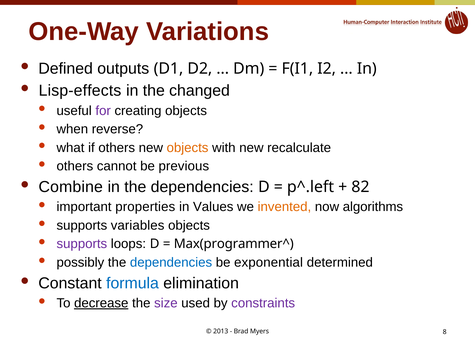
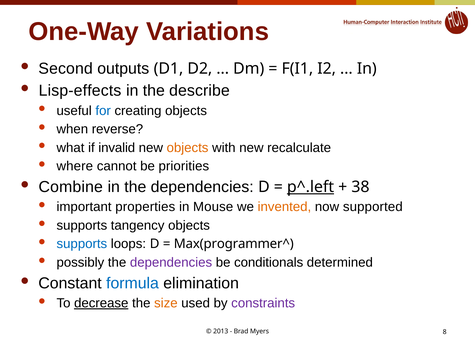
Defined: Defined -> Second (66, 68)
changed: changed -> describe (199, 91)
for colour: purple -> blue (103, 110)
if others: others -> invalid (117, 147)
others: others -> where (75, 166)
previous: previous -> priorities (184, 166)
p^.left underline: none -> present (311, 187)
82: 82 -> 38 (360, 187)
Values: Values -> Mouse (213, 206)
algorithms: algorithms -> supported (373, 206)
variables: variables -> tangency (138, 225)
supports colour: purple -> blue (82, 243)
dependencies colour: blue -> purple (171, 262)
exponential: exponential -> conditionals (269, 262)
size colour: purple -> orange (166, 303)
